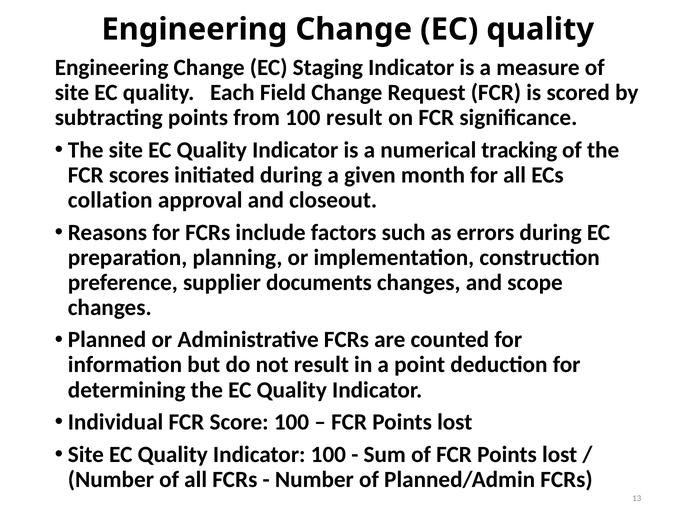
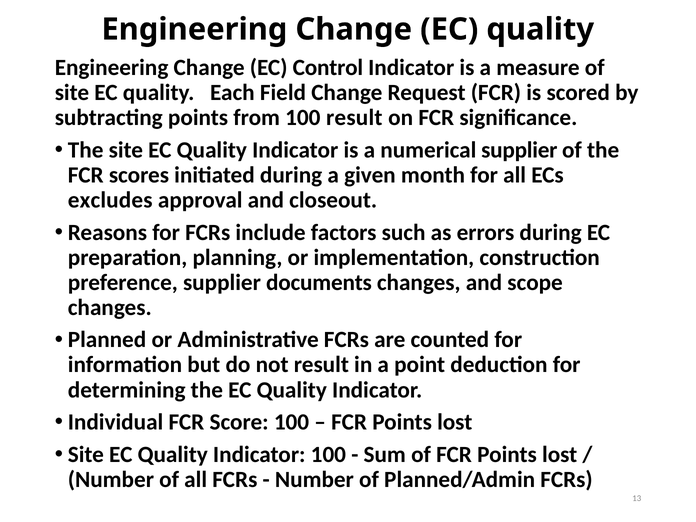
Staging: Staging -> Control (328, 68)
numerical tracking: tracking -> supplier (519, 150)
collation: collation -> excludes (110, 200)
